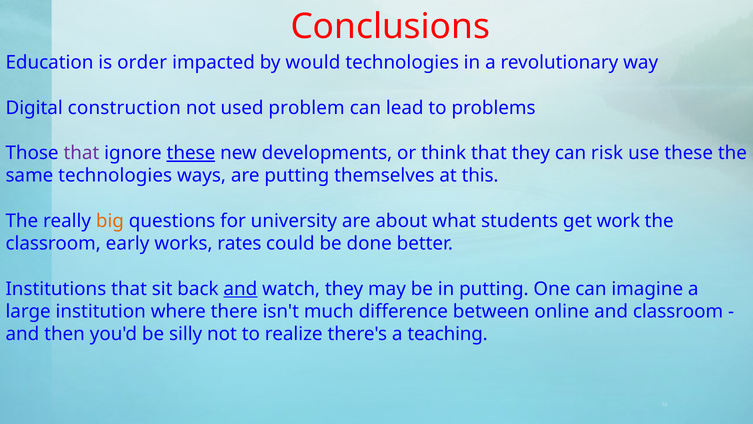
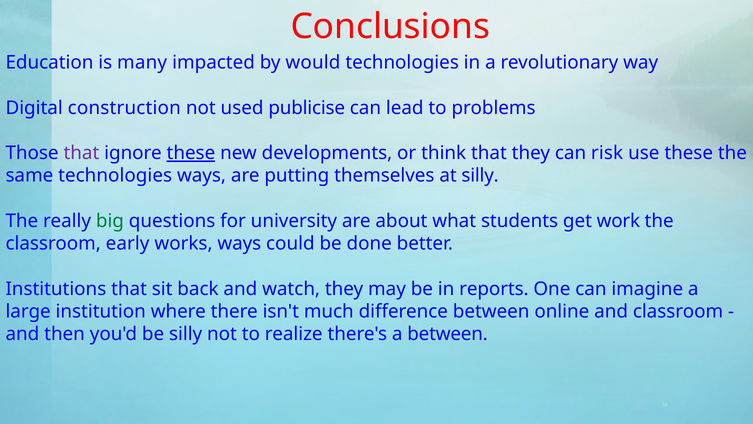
order: order -> many (142, 63)
problem: problem -> publicise (307, 108)
at this: this -> silly (480, 176)
big colour: orange -> green (110, 221)
works rates: rates -> ways (239, 243)
and underline: present -> none (240, 289)
in putting: putting -> reports (494, 289)
a teaching: teaching -> between (448, 334)
